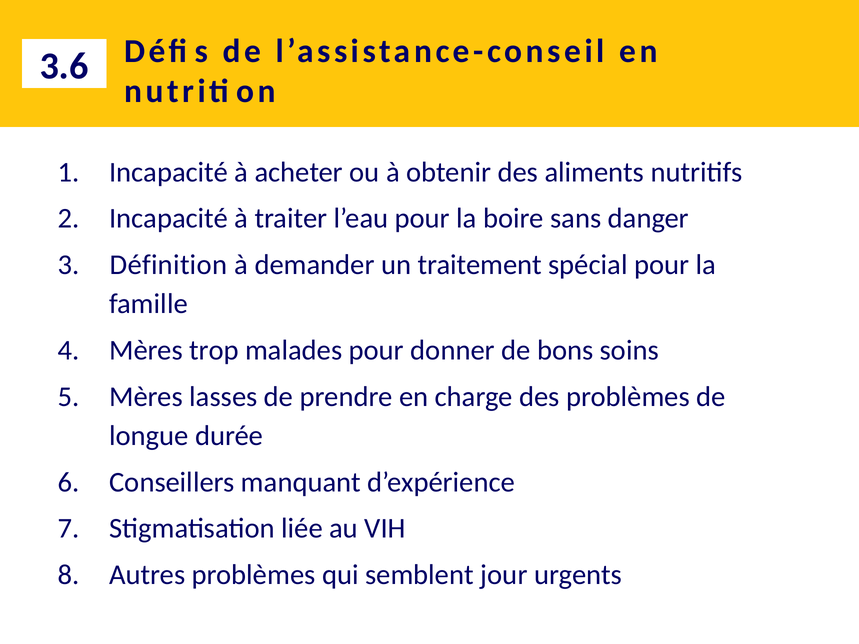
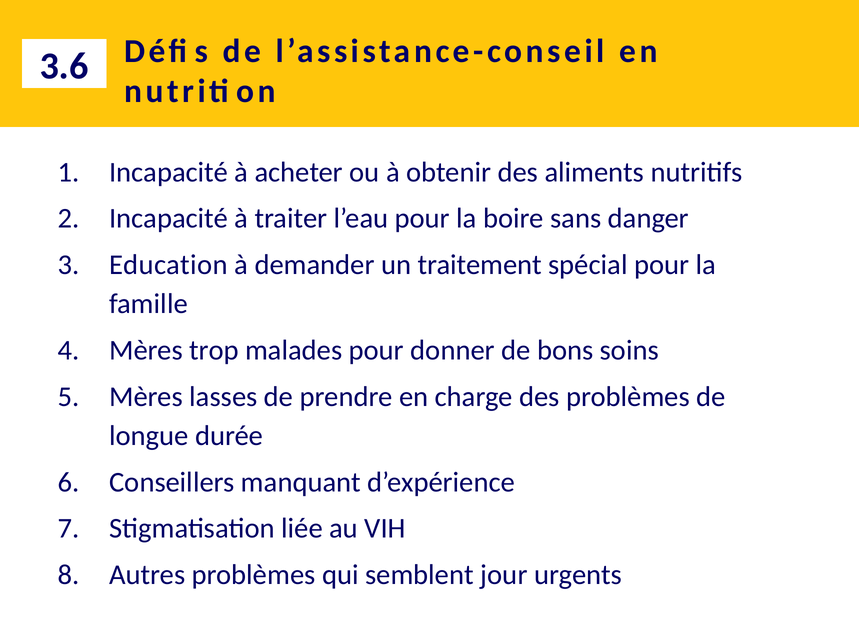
Définition: Définition -> Education (168, 265)
